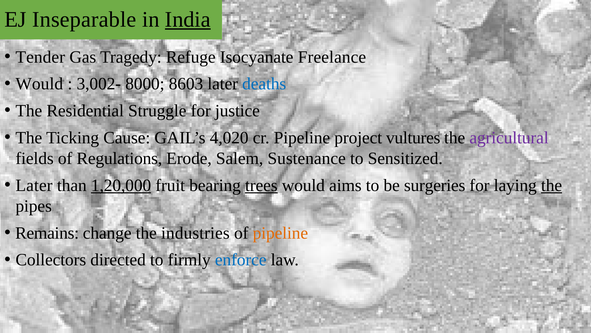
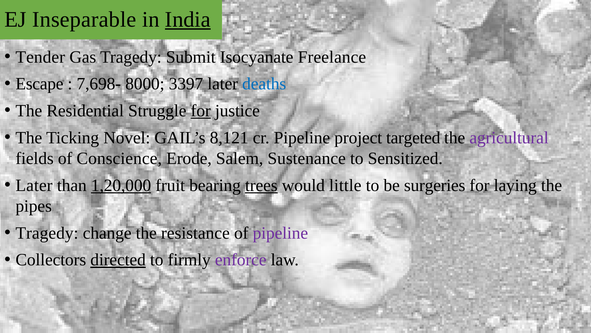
Refuge: Refuge -> Submit (191, 57)
Would: Would -> Escape (39, 84)
3,002-: 3,002- -> 7,698- (99, 84)
8603: 8603 -> 3397 (186, 84)
for underline: none -> present (201, 111)
Cause: Cause -> Novel (127, 138)
4,020: 4,020 -> 8,121 (229, 138)
vultures: vultures -> targeted (413, 138)
Regulations: Regulations -> Conscience (119, 158)
aims: aims -> little (345, 185)
the underline: present -> none (552, 185)
Remains: Remains -> Tragedy (47, 233)
industries: industries -> resistance (195, 233)
pipeline colour: orange -> purple (280, 233)
directed underline: none -> present (118, 259)
enforce colour: blue -> purple (241, 259)
